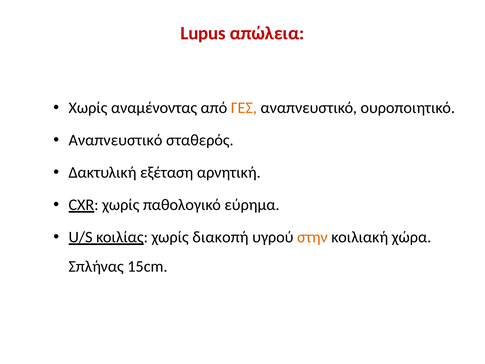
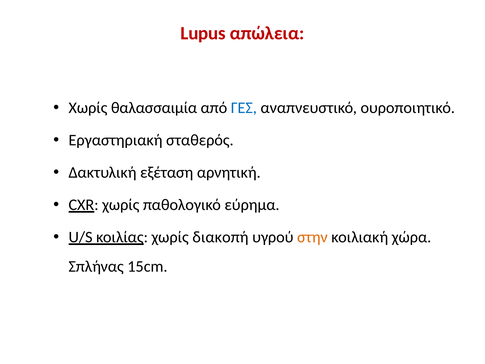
αναμένοντας: αναμένοντας -> θαλασσαιμία (154, 108)
ΓΕΣ colour: orange -> blue (244, 108)
Αναπνευστικό: Αναπνευστικό -> Εργαστηριακή (116, 140)
